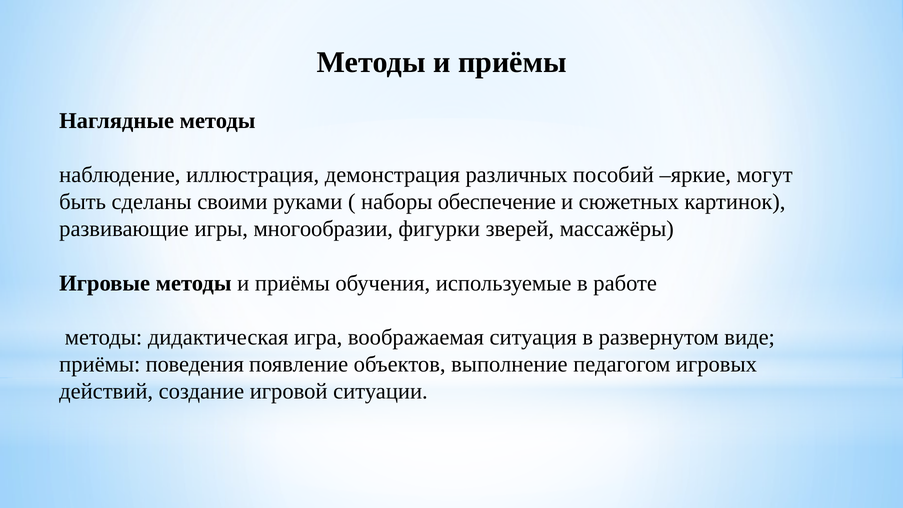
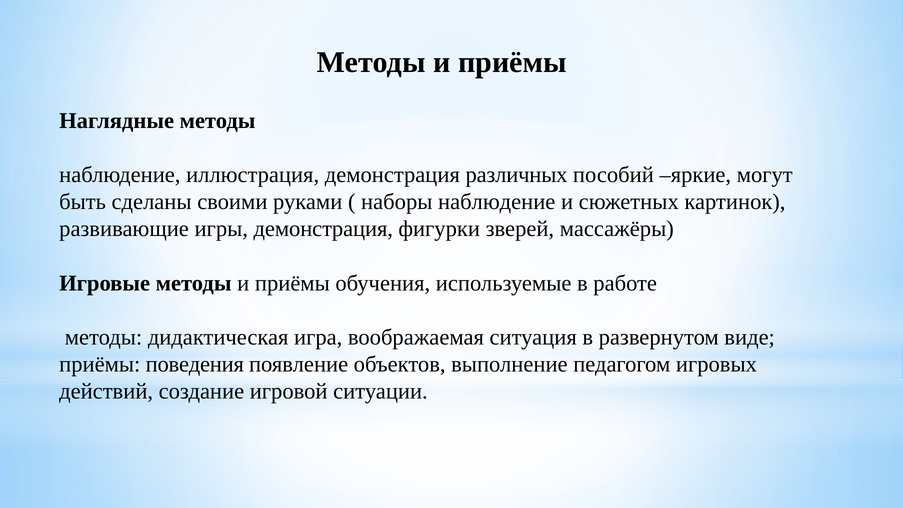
наборы обеспечение: обеспечение -> наблюдение (497, 202)
игры многообразии: многообразии -> демонстрация (323, 229)
